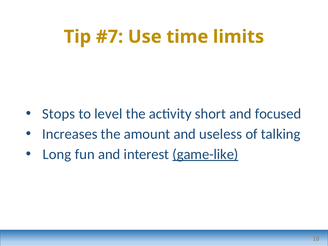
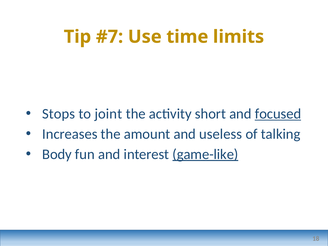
level: level -> joint (108, 114)
focused underline: none -> present (278, 114)
Long: Long -> Body (57, 154)
